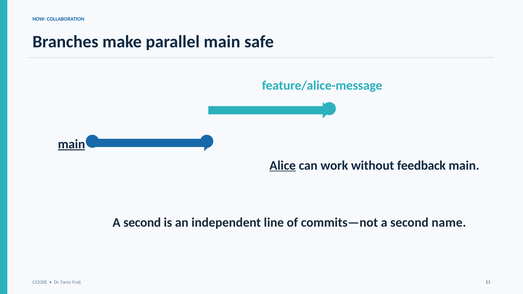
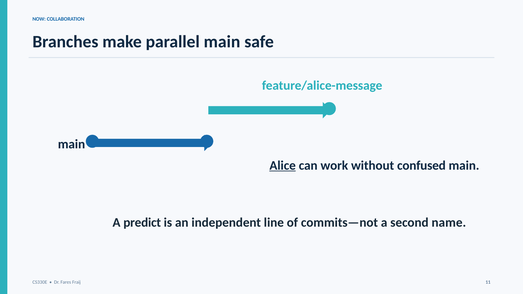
main underline: present -> none (71, 144)
feedback: feedback -> confused (421, 166)
second: second -> predict (142, 223)
